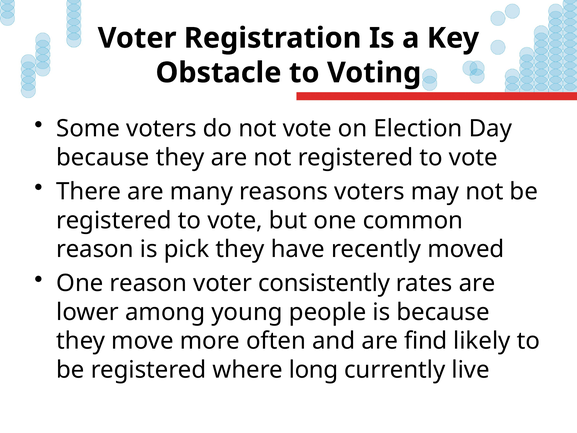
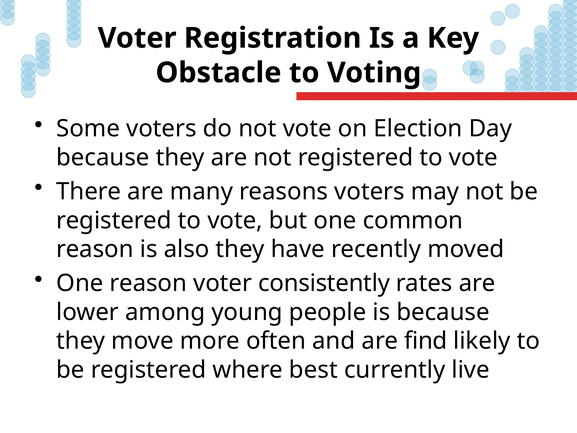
pick: pick -> also (187, 249)
long: long -> best (313, 370)
